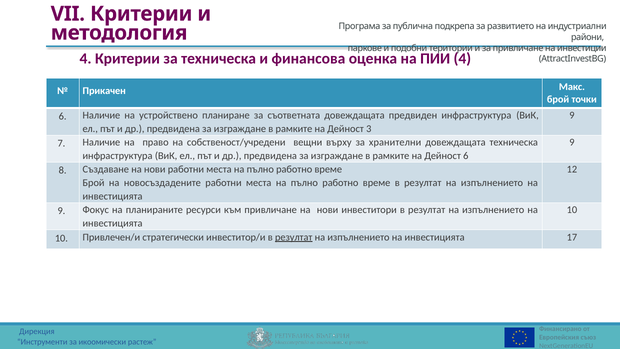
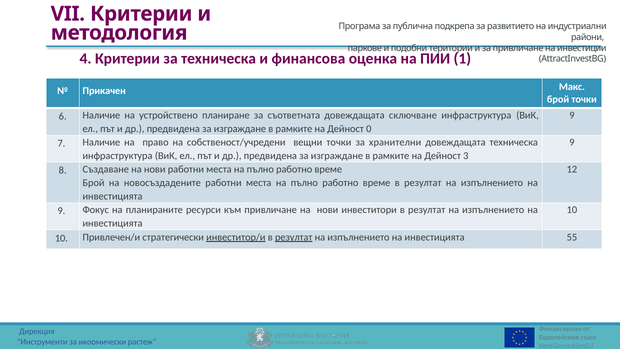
ПИИ 4: 4 -> 1 (462, 58)
предвиден: предвиден -> сключване (413, 115)
3: 3 -> 0 (369, 129)
вещни върху: върху -> точки (339, 142)
Дейност 6: 6 -> 3 (466, 156)
инвеститор/и underline: none -> present (236, 237)
17: 17 -> 55 (572, 237)
